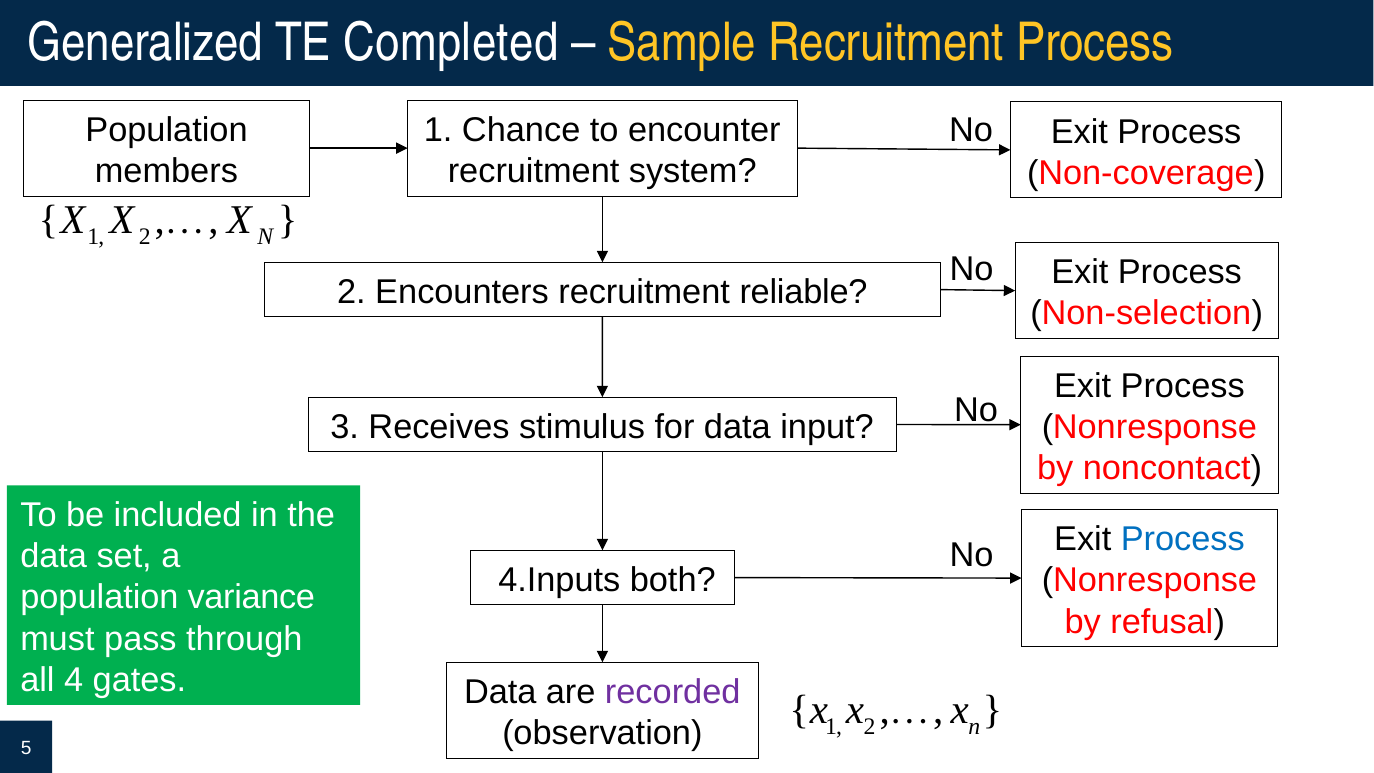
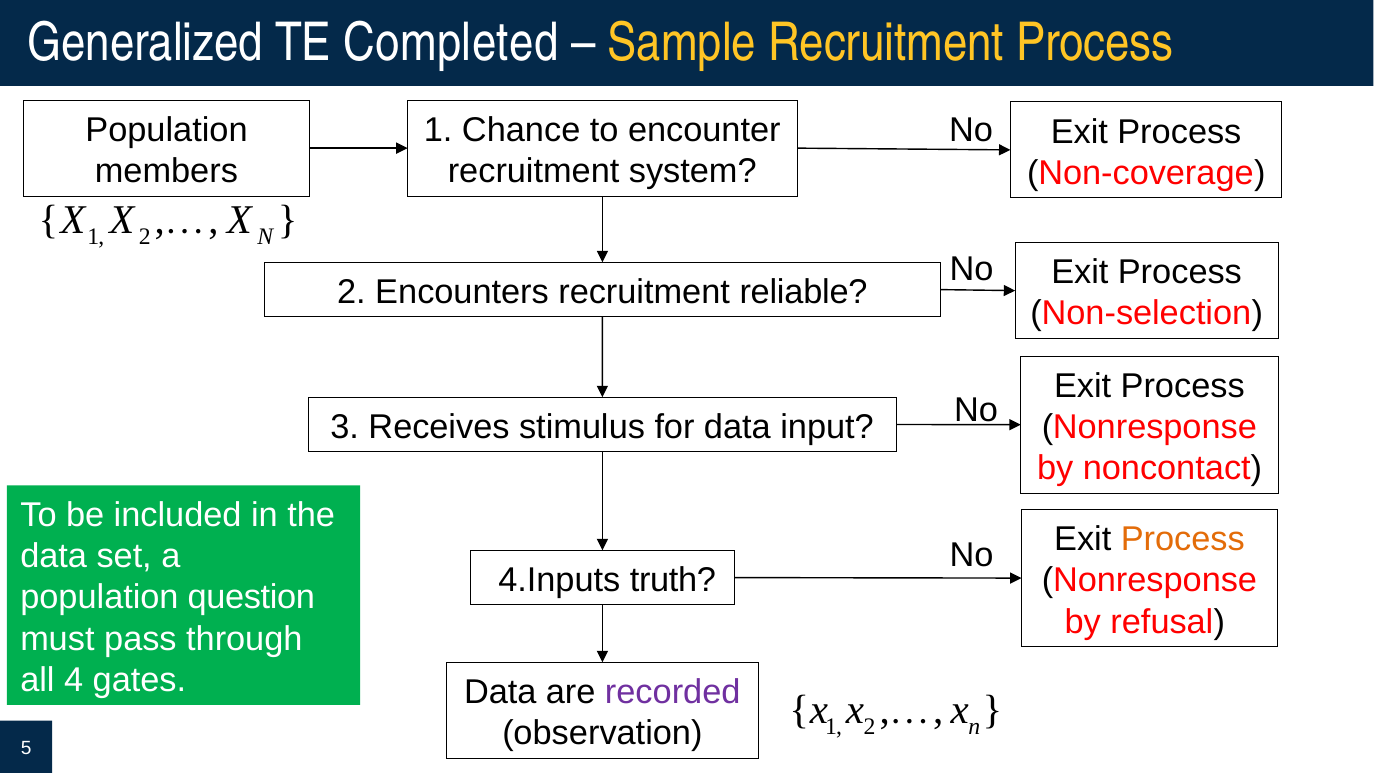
Process colour: blue -> orange (1183, 539)
both: both -> truth (673, 580)
variance: variance -> question (251, 598)
